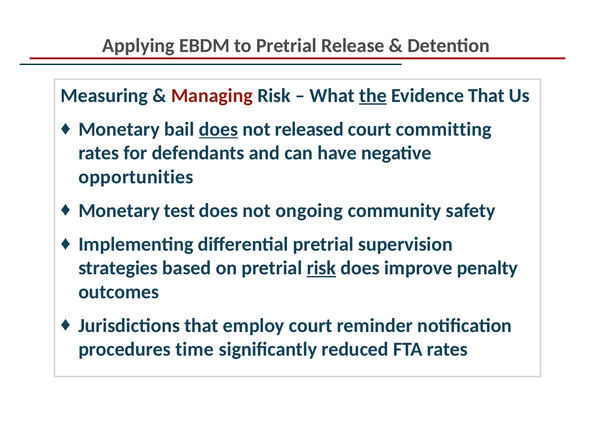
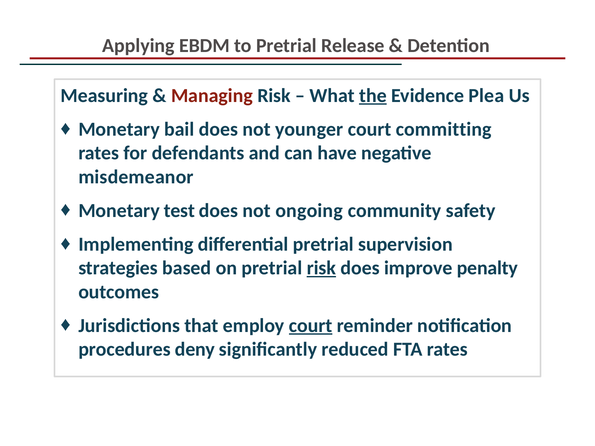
Evidence That: That -> Plea (486, 96)
does underline: present -> none (218, 129)
released: released -> younger (309, 129)
opportunities: opportunities -> misdemeanor (136, 177)
court underline: none -> present (311, 326)
time: time -> deny (195, 350)
